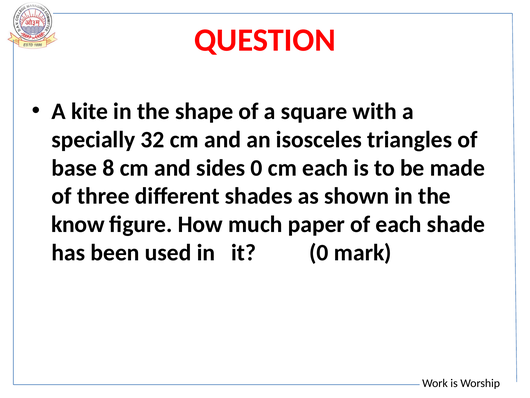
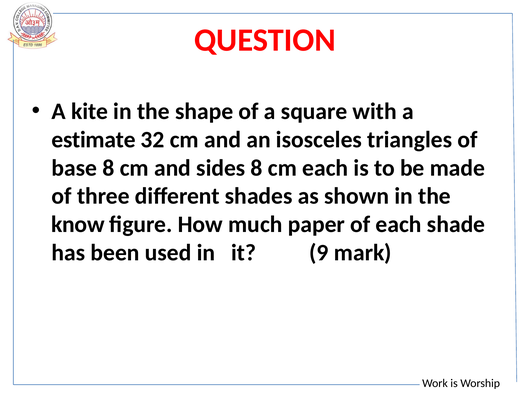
specially: specially -> estimate (94, 139)
sides 0: 0 -> 8 (257, 168)
it 0: 0 -> 9 (319, 253)
